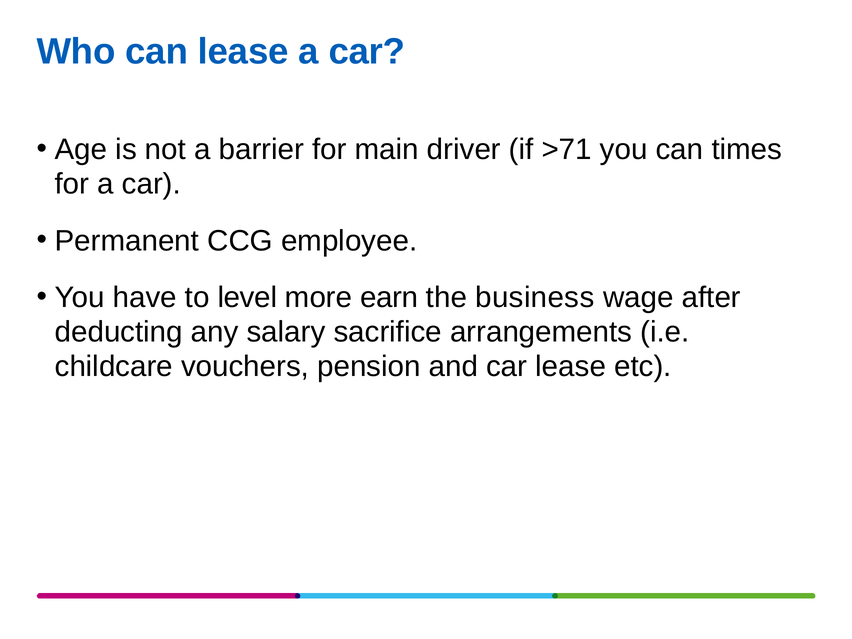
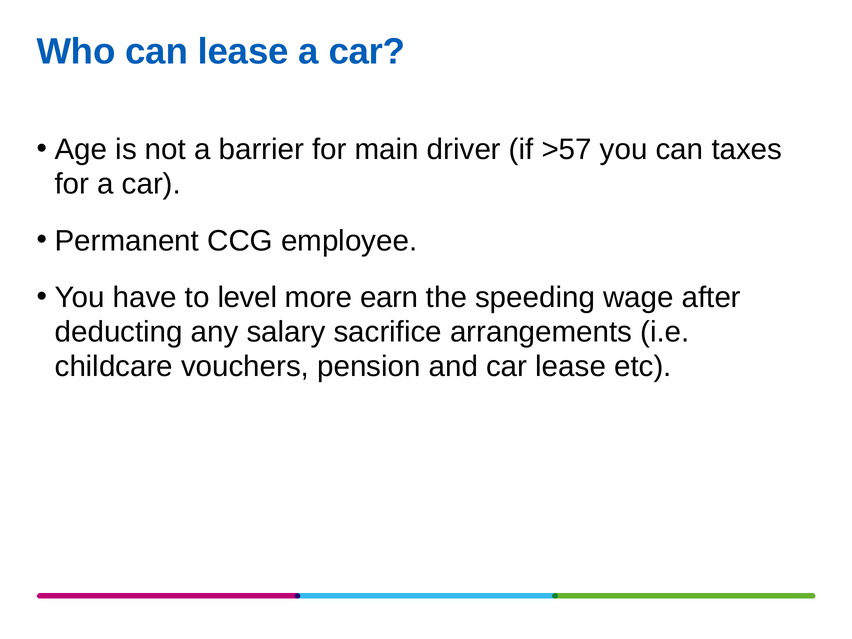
>71: >71 -> >57 (567, 150)
times: times -> taxes (747, 150)
business: business -> speeding (535, 298)
